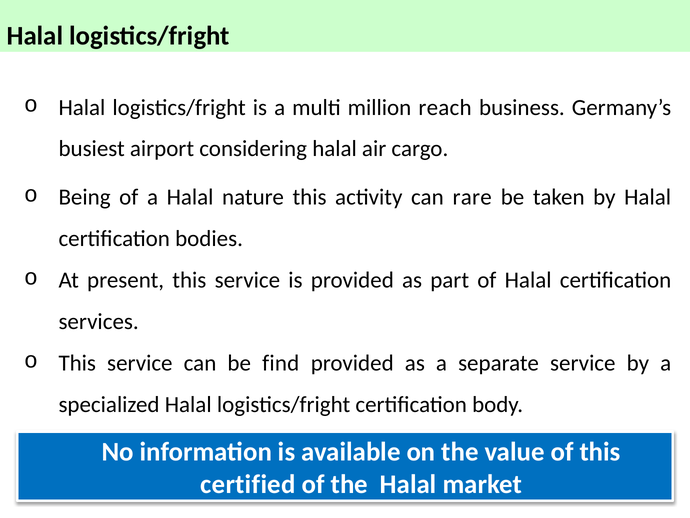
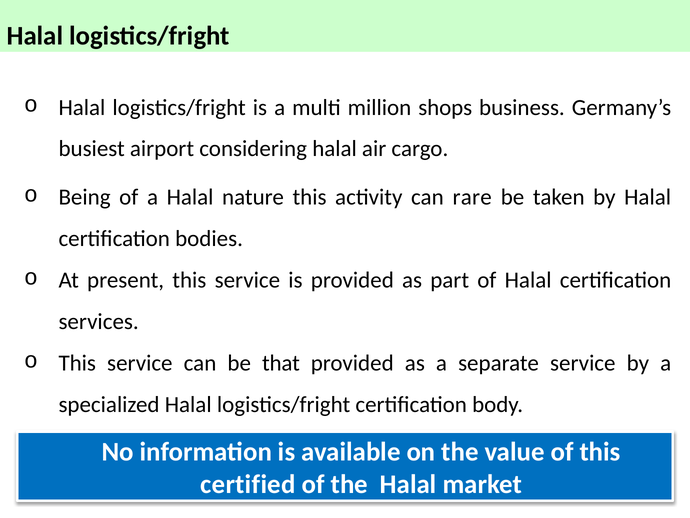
reach: reach -> shops (445, 107)
find: find -> that (281, 363)
